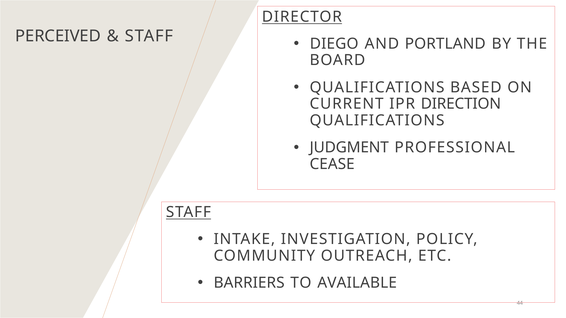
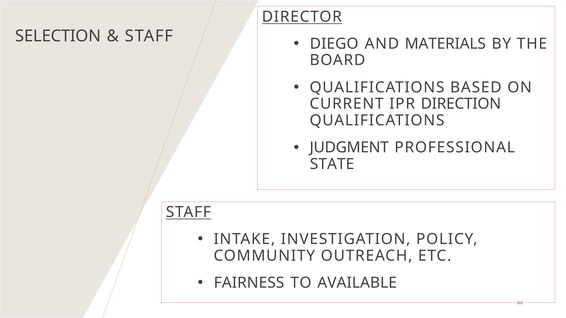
PERCEIVED: PERCEIVED -> SELECTION (58, 36)
PORTLAND: PORTLAND -> MATERIALS (445, 44)
CEASE: CEASE -> STATE (332, 164)
BARRIERS: BARRIERS -> FAIRNESS (249, 283)
